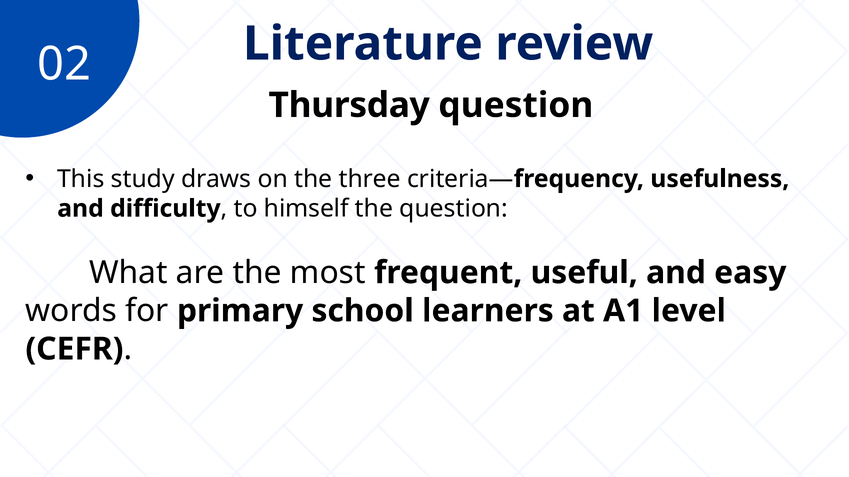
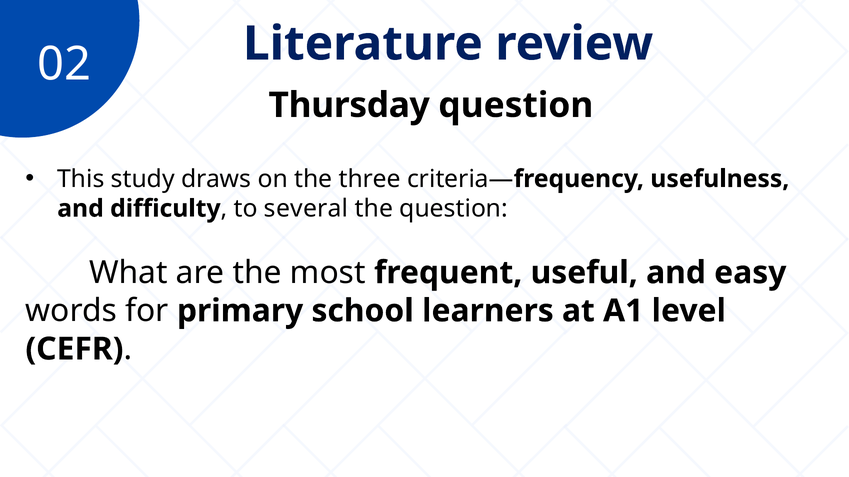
himself: himself -> several (306, 209)
